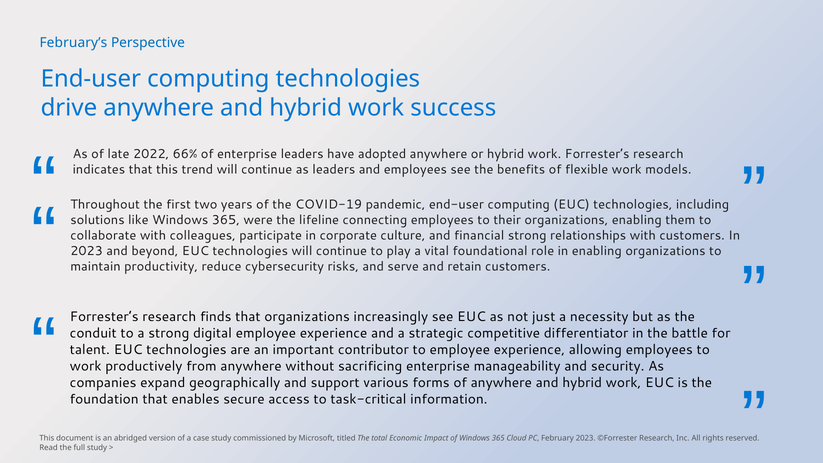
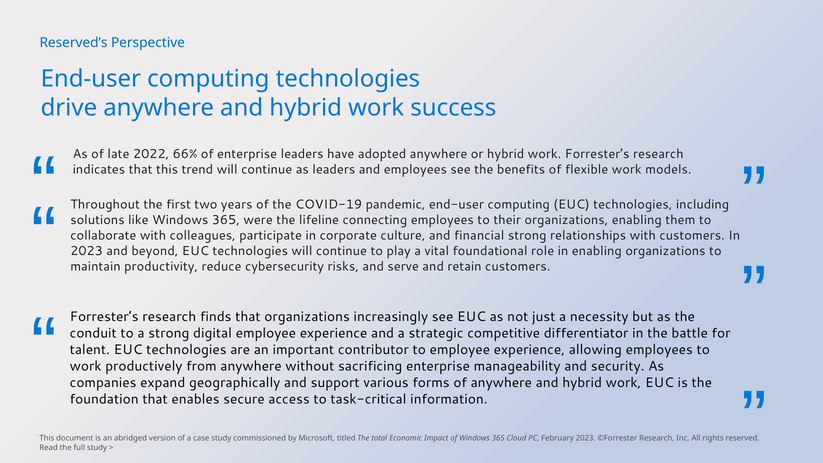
February’s: February’s -> Reserved’s (73, 43)
